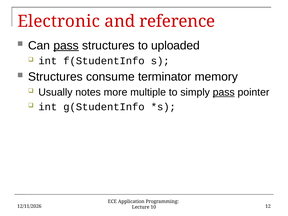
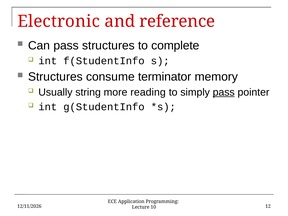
pass underline: present -> none (66, 45)
uploaded: uploaded -> complete (175, 45)
notes: notes -> string (88, 92)
multiple: multiple -> reading (148, 92)
